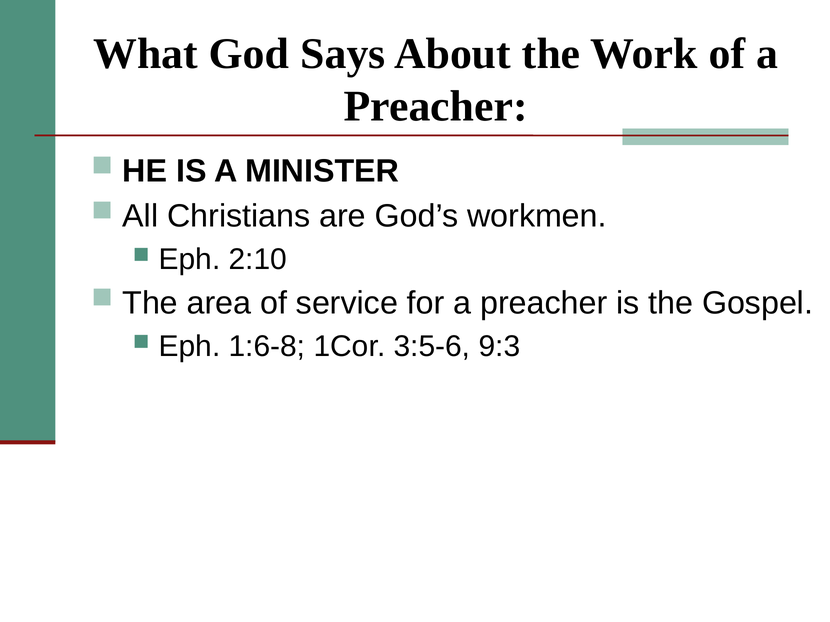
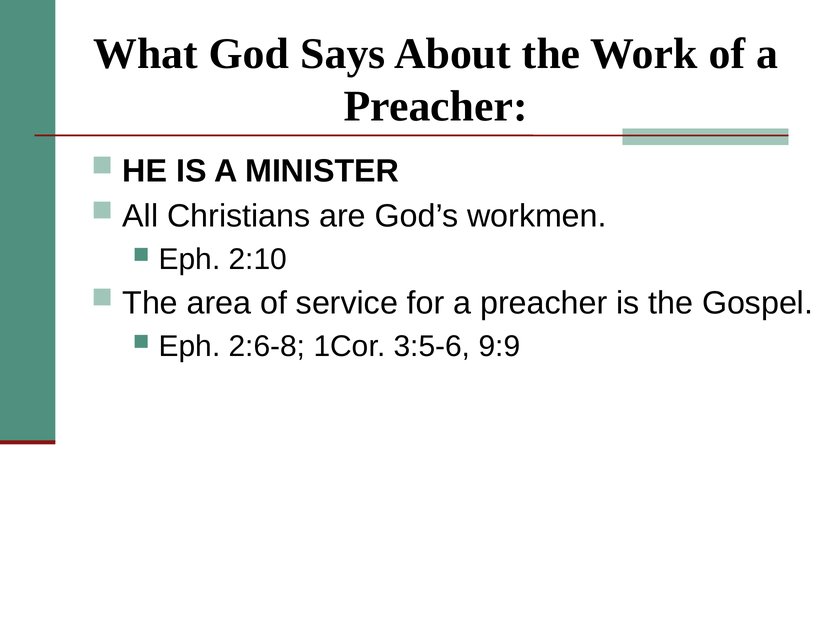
1:6-8: 1:6-8 -> 2:6-8 (267, 347)
9:3: 9:3 -> 9:9 (499, 347)
